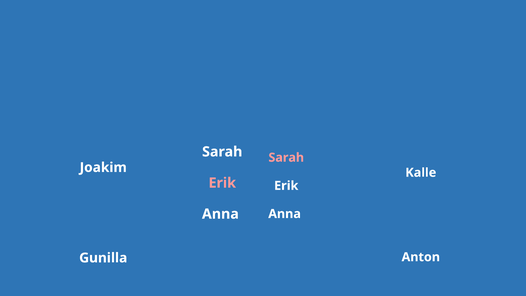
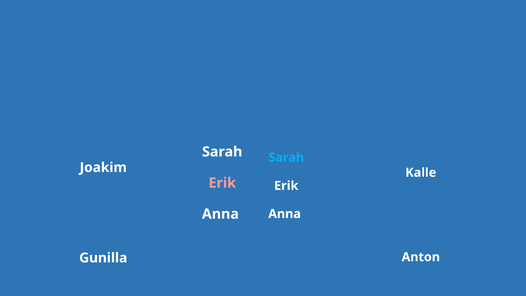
Sarah colour: pink -> light blue (286, 157)
